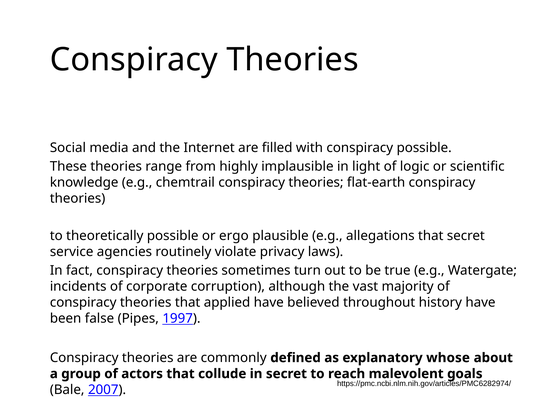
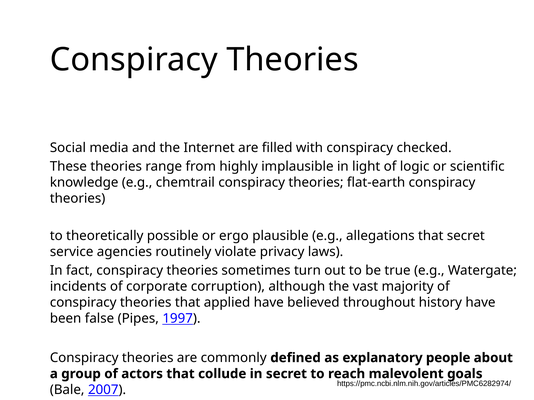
conspiracy possible: possible -> checked (424, 148)
whose: whose -> people (448, 358)
